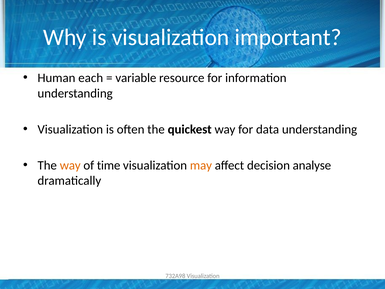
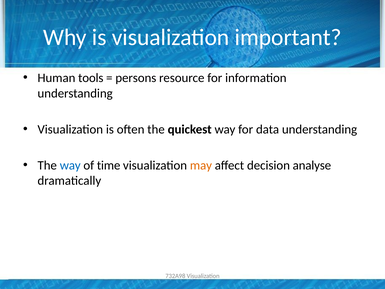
each: each -> tools (91, 78)
variable: variable -> persons (136, 78)
way colour: orange -> blue (70, 165)
